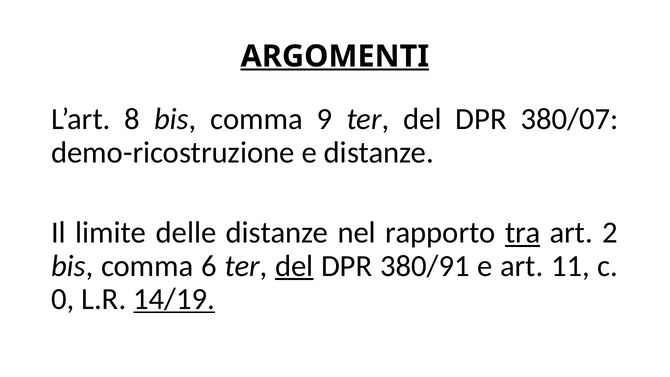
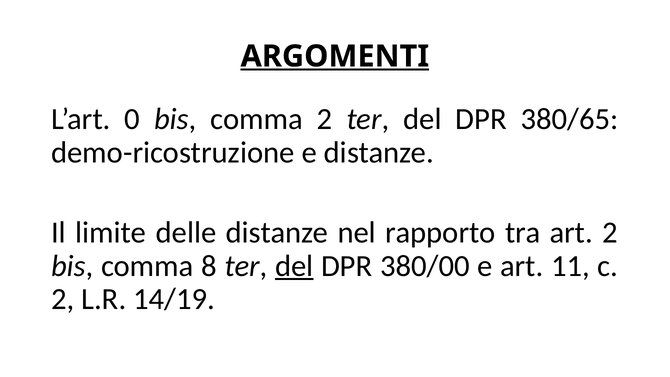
8: 8 -> 0 (132, 119)
comma 9: 9 -> 2 (325, 119)
380/07: 380/07 -> 380/65 (570, 119)
tra underline: present -> none (523, 233)
6: 6 -> 8 (209, 266)
380/91: 380/91 -> 380/00 (425, 266)
0: 0 -> 2 (63, 299)
14/19 underline: present -> none (174, 299)
